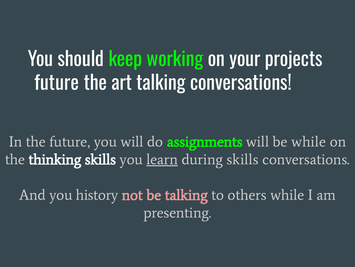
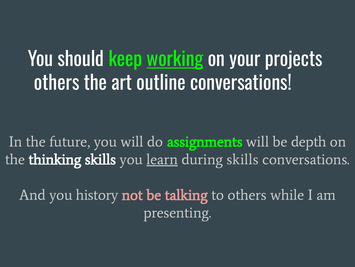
working underline: none -> present (175, 59)
future: future -> others (57, 83)
art talking: talking -> outline (161, 83)
be while: while -> depth (309, 141)
